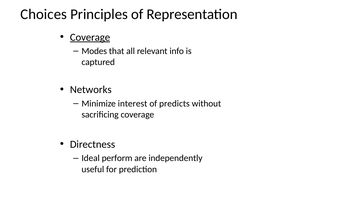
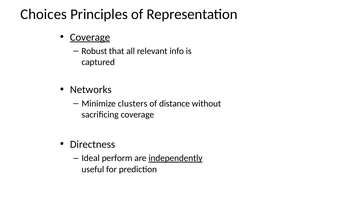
Modes: Modes -> Robust (94, 51)
interest: interest -> clusters (133, 103)
predicts: predicts -> distance (175, 103)
independently underline: none -> present (175, 158)
